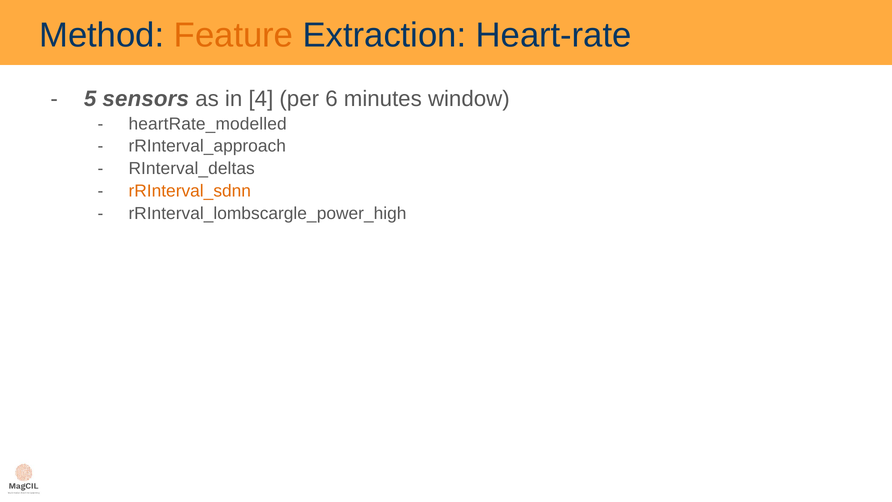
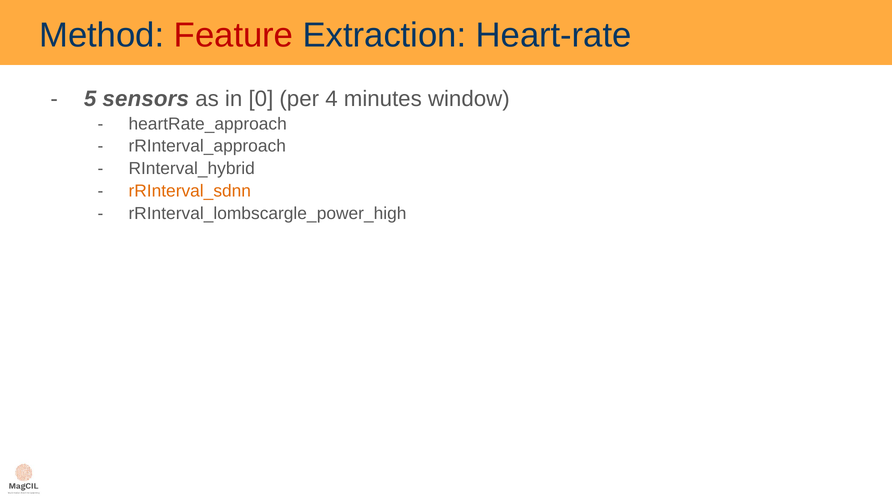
Feature colour: orange -> red (234, 35)
4: 4 -> 0 (261, 99)
6: 6 -> 4 (331, 99)
heartRate_modelled: heartRate_modelled -> heartRate_approach (208, 124)
RInterval_deltas: RInterval_deltas -> RInterval_hybrid (192, 169)
